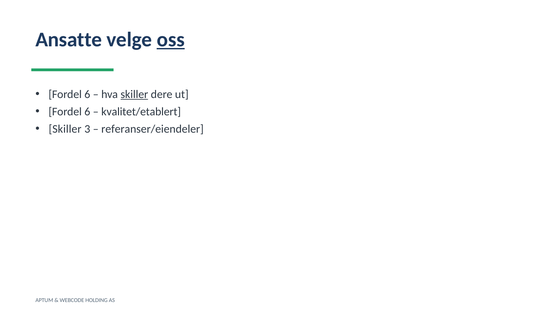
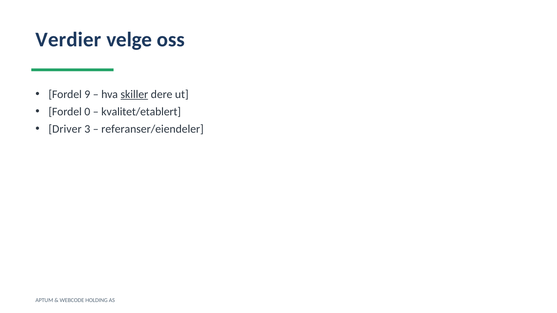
Ansatte: Ansatte -> Verdier (69, 40)
oss underline: present -> none (171, 40)
6: 6 -> 9 (87, 94)
6: 6 -> 0 (87, 112)
Skiller: Skiller -> Driver (65, 129)
